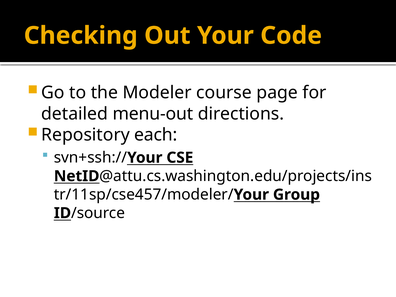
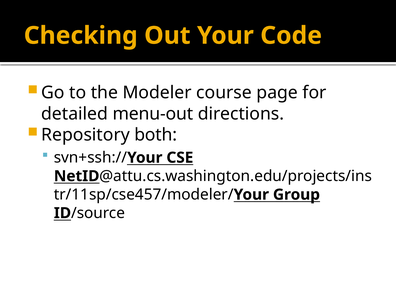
each: each -> both (156, 135)
